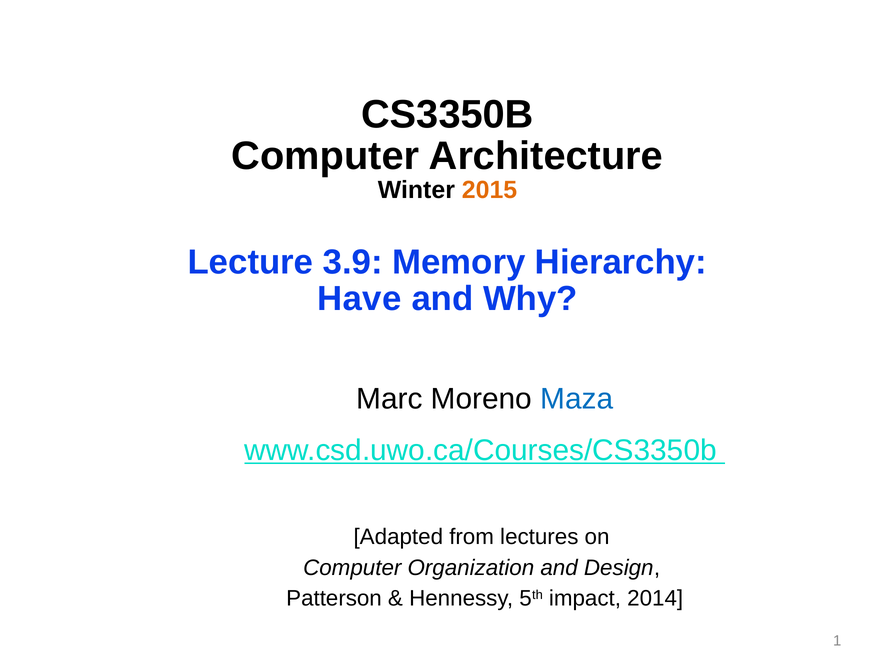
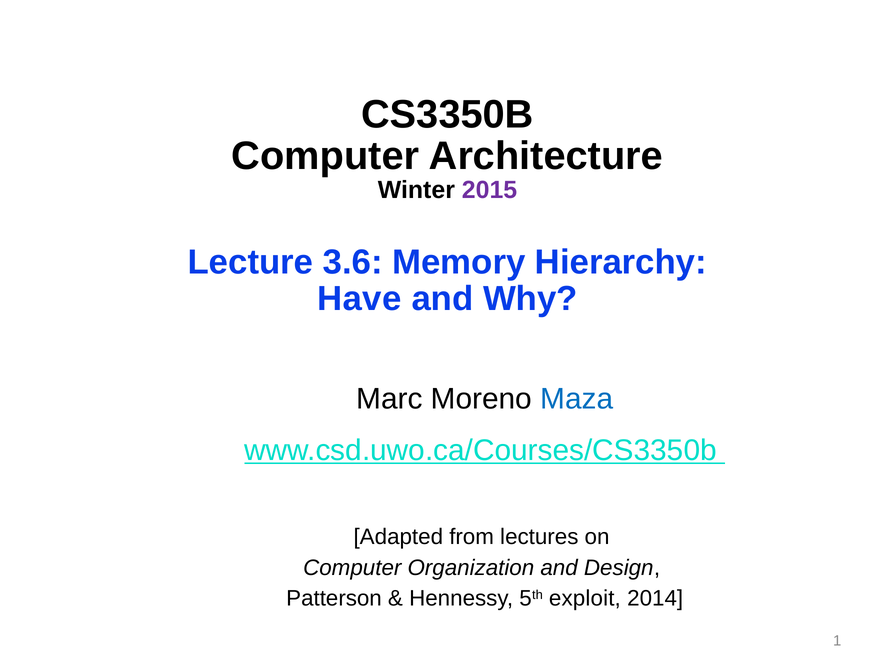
2015 colour: orange -> purple (490, 190)
3.9: 3.9 -> 3.6 (353, 263)
impact: impact -> exploit (585, 599)
